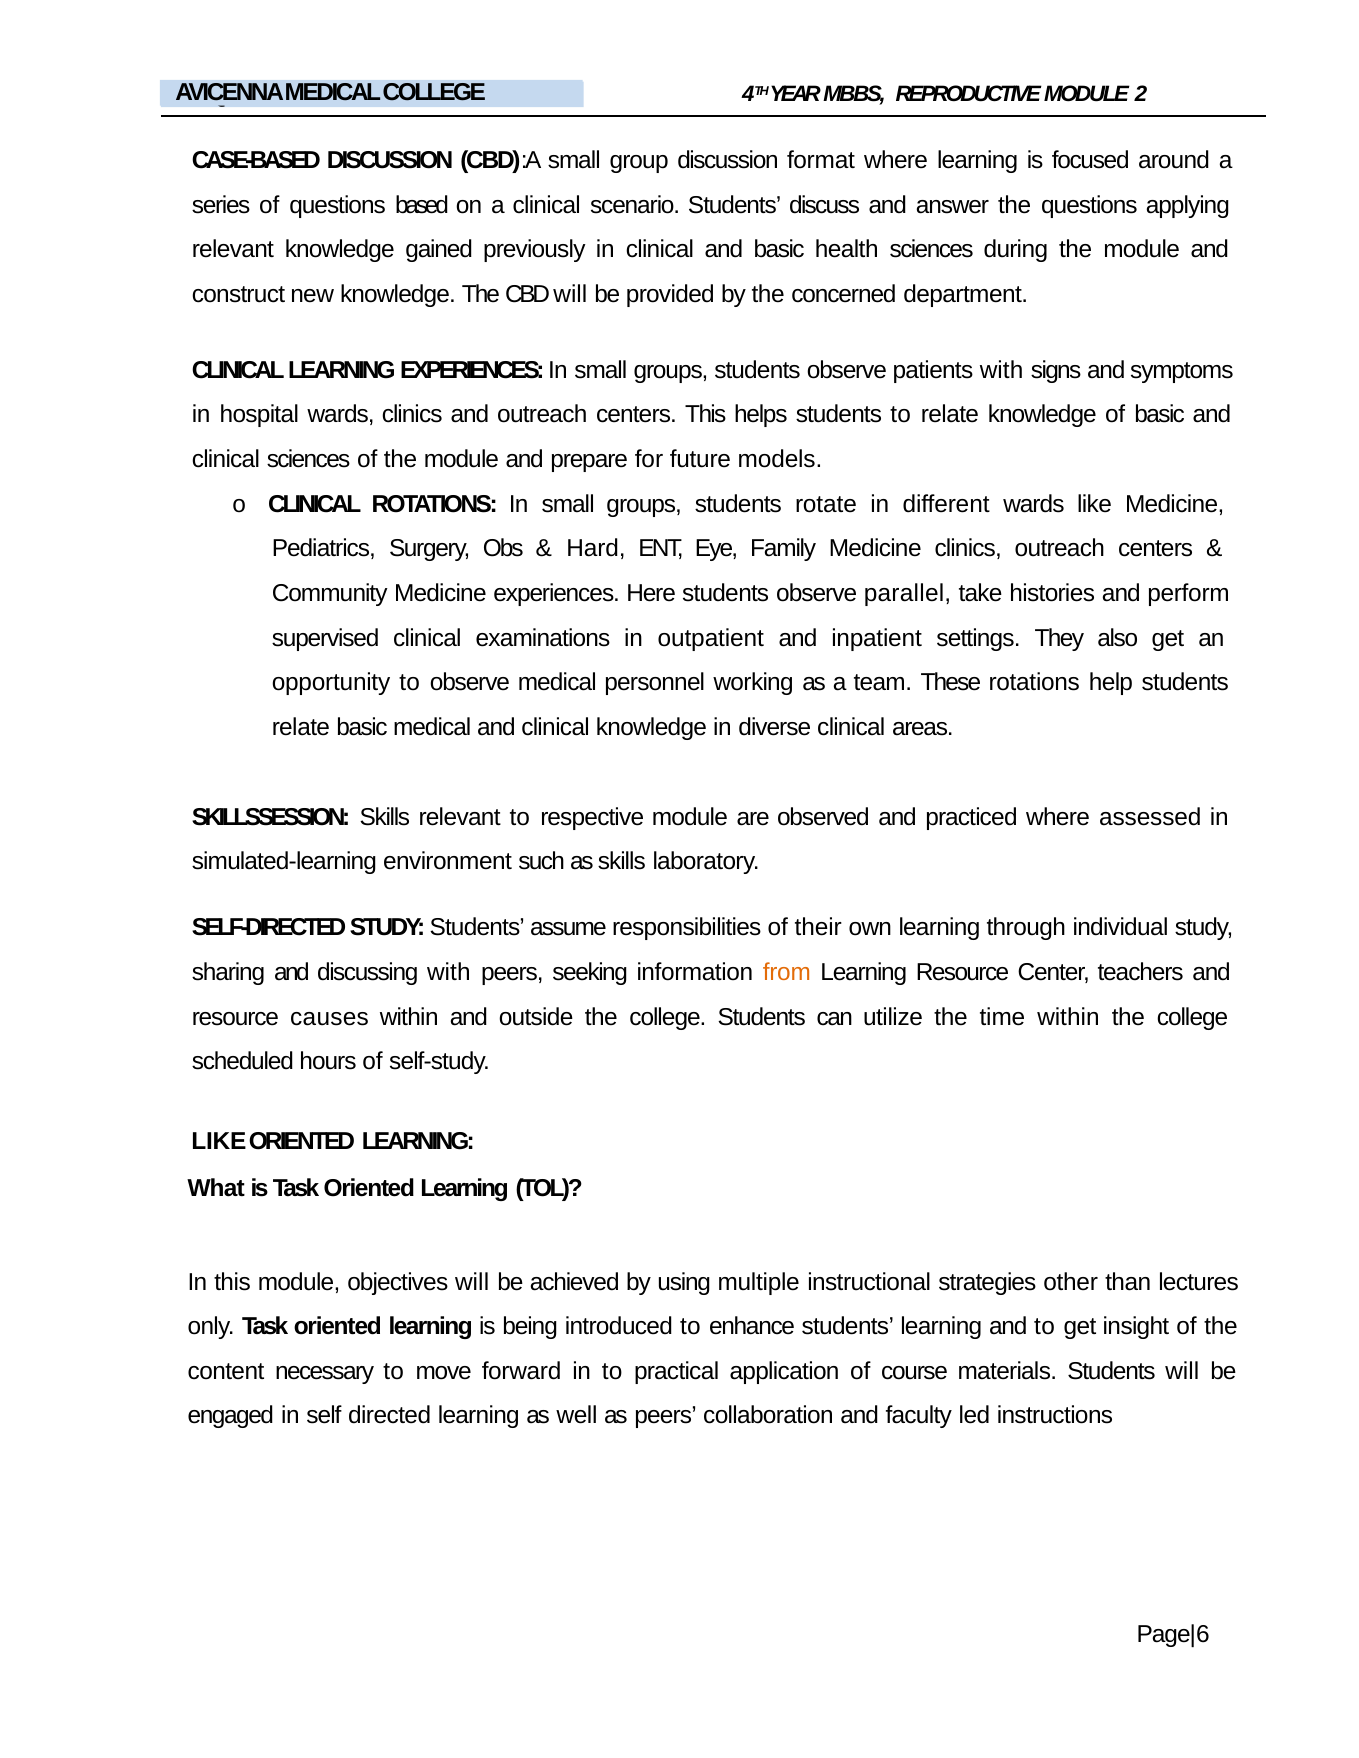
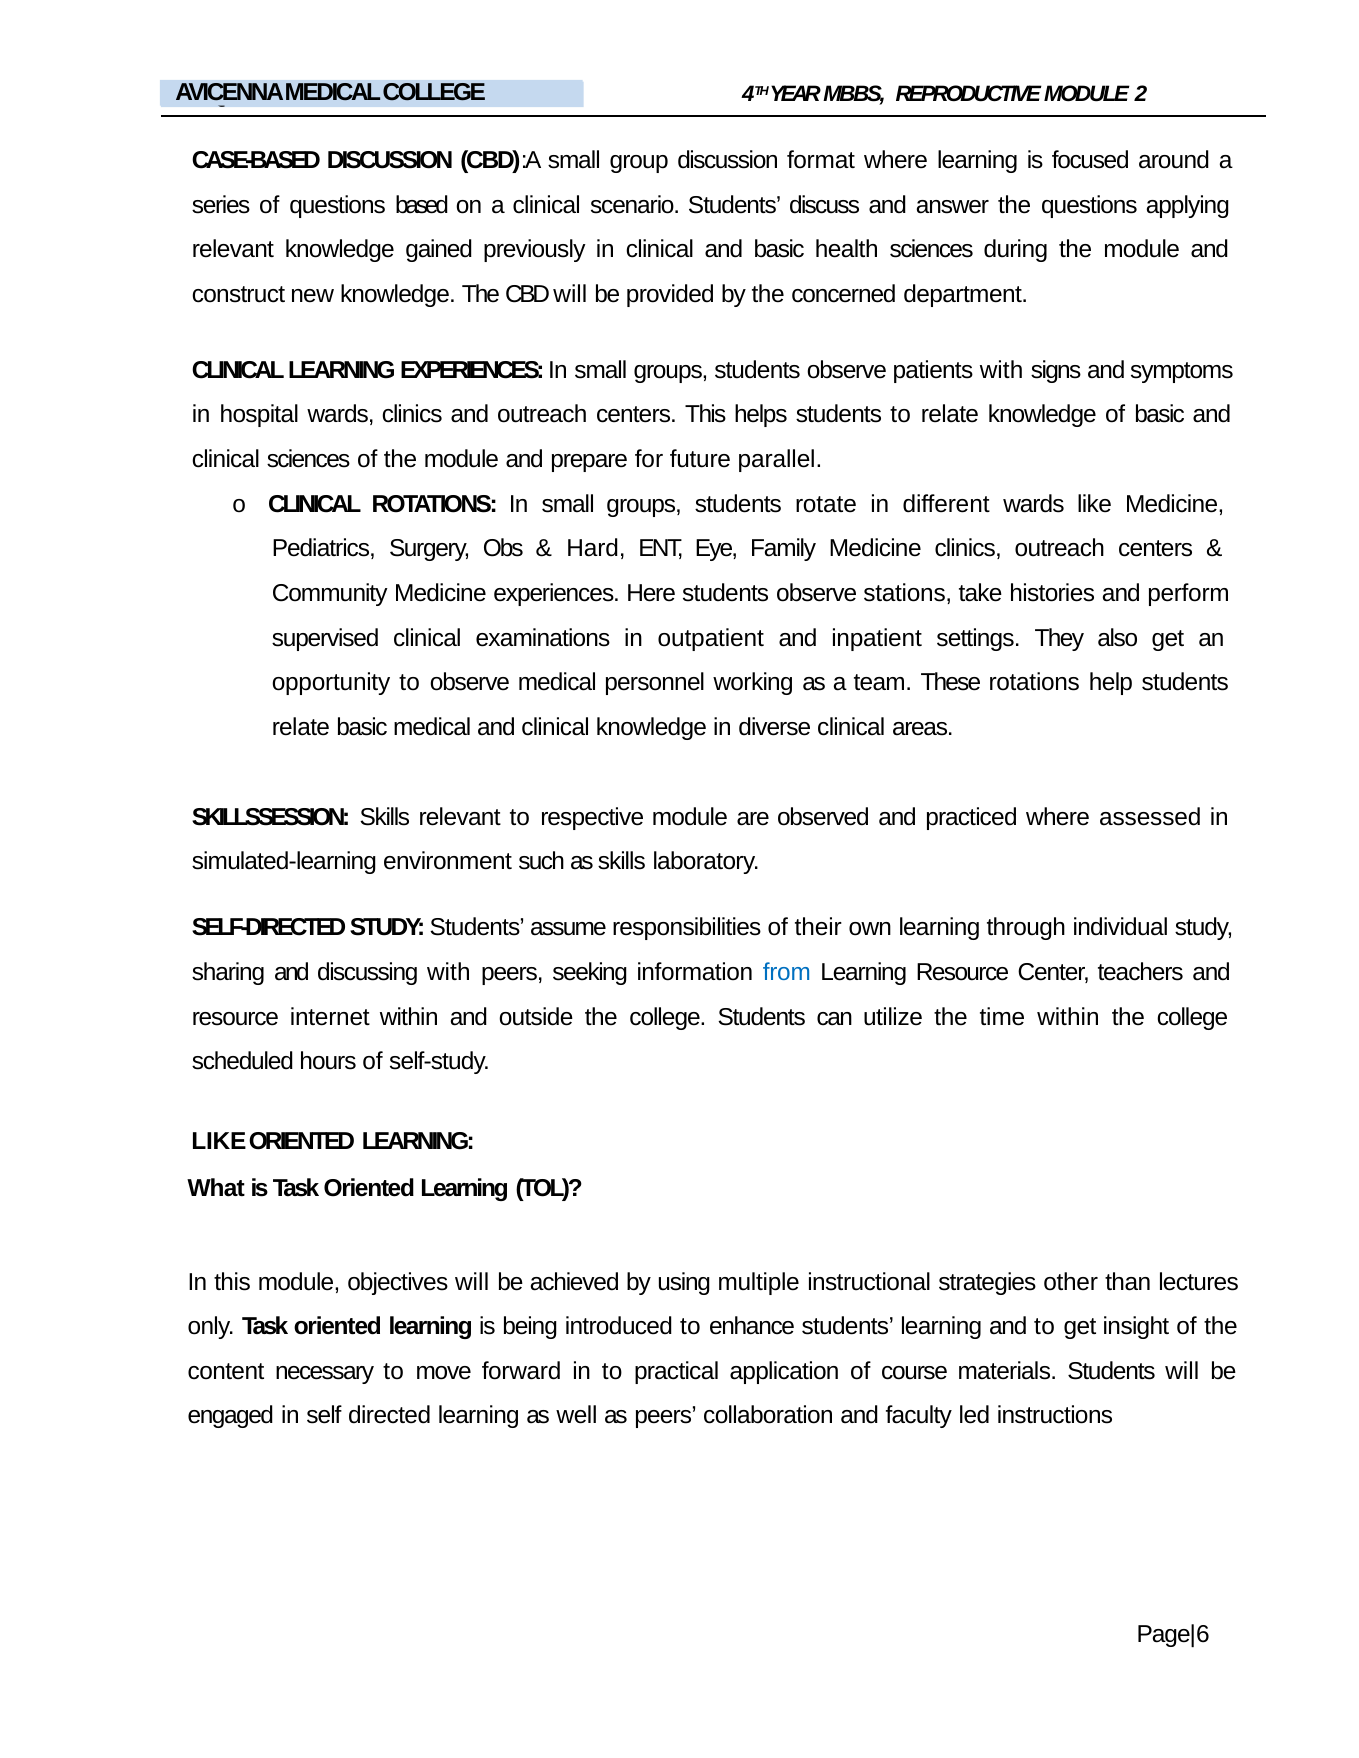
models: models -> parallel (780, 460)
parallel: parallel -> stations (908, 594)
from colour: orange -> blue (787, 973)
causes: causes -> internet (330, 1017)
